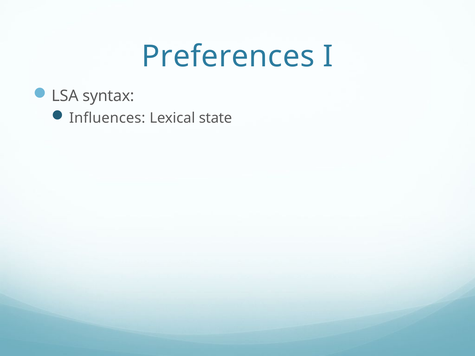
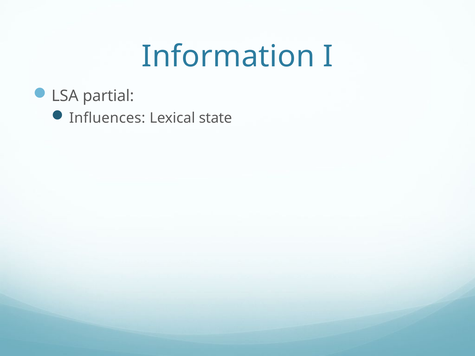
Preferences: Preferences -> Information (228, 57)
syntax: syntax -> partial (108, 96)
